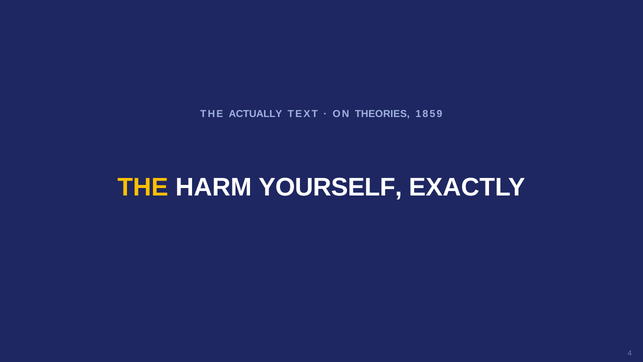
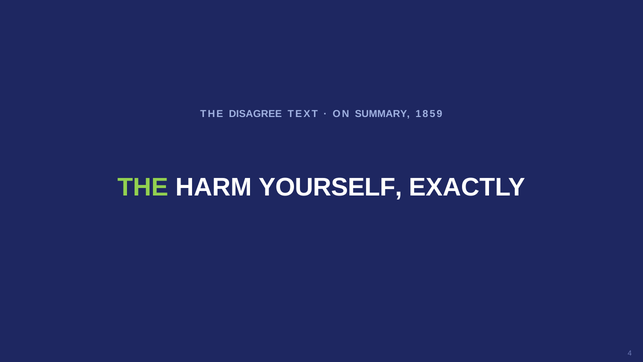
ACTUALLY: ACTUALLY -> DISAGREE (255, 114)
THEORIES: THEORIES -> SUMMARY (382, 114)
THE colour: yellow -> light green (143, 187)
